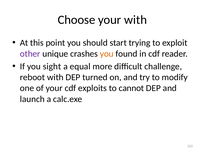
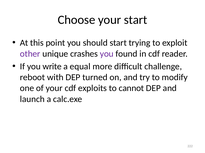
your with: with -> start (136, 20)
you colour: orange -> purple (107, 54)
sight: sight -> write (52, 67)
